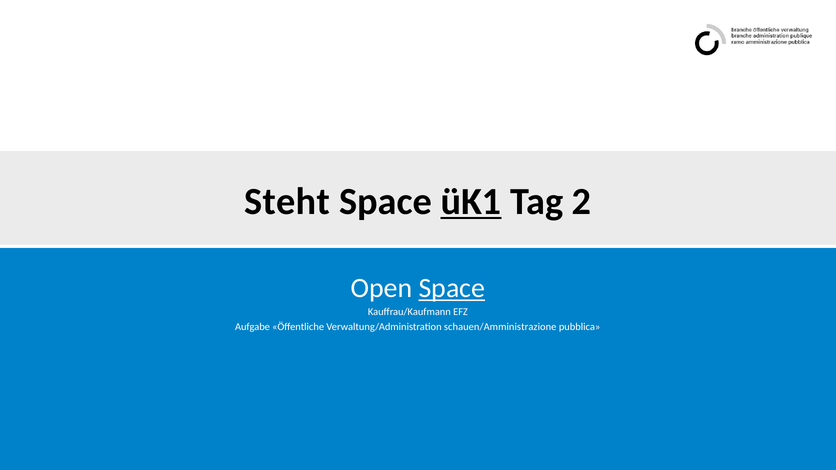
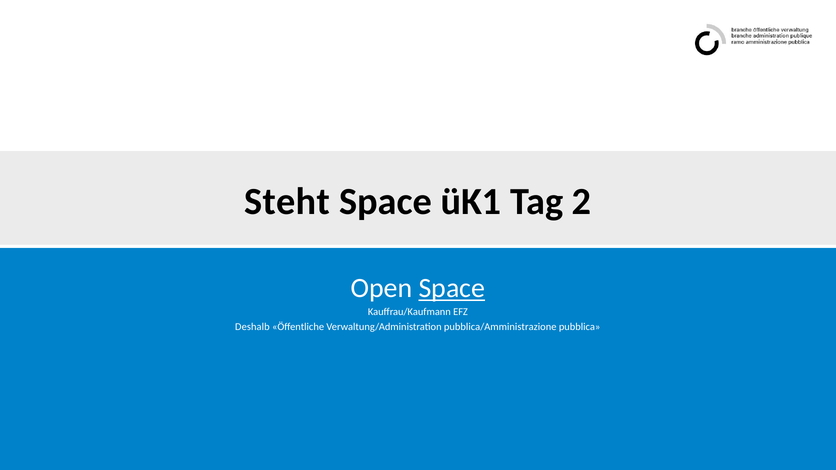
üK1 underline: present -> none (471, 202)
Aufgabe: Aufgabe -> Deshalb (252, 327)
schauen/Amministrazione: schauen/Amministrazione -> pubblica/Amministrazione (500, 327)
